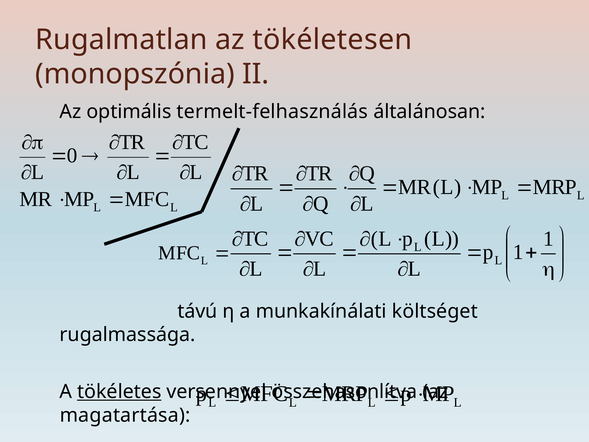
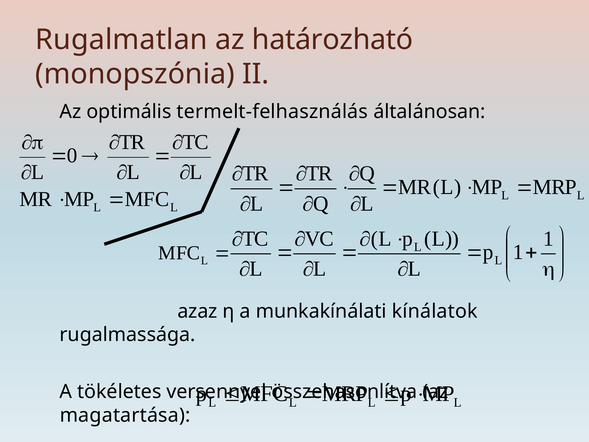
tökéletesen: tökéletesen -> határozható (333, 40)
távú: távú -> azaz (197, 311)
költséget: költséget -> kínálatok (435, 311)
tökéletes underline: present -> none (119, 392)
